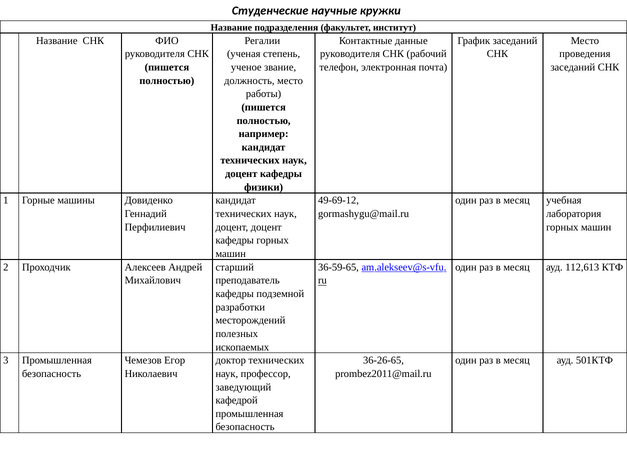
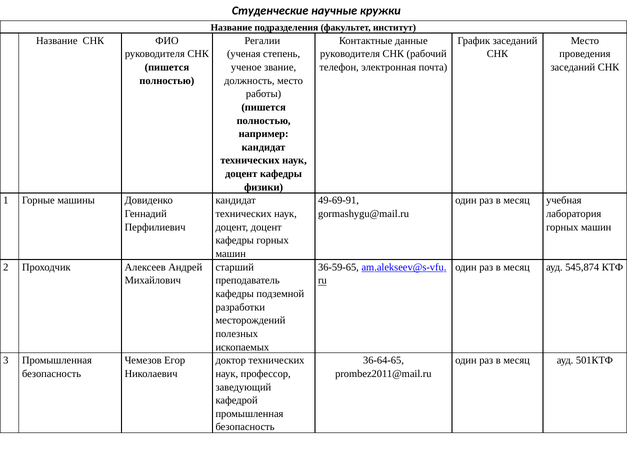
49-69-12: 49-69-12 -> 49-69-91 (338, 201)
112,613: 112,613 -> 545,874 (582, 267)
36-26-65: 36-26-65 -> 36-64-65 (383, 361)
